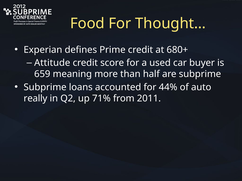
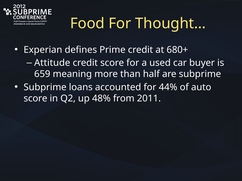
really: really -> score (35, 99)
71%: 71% -> 48% (101, 99)
